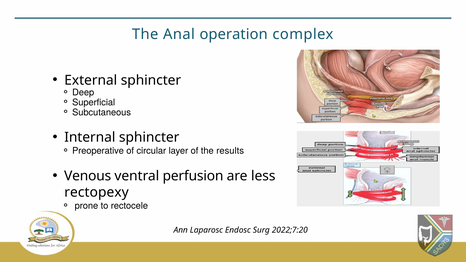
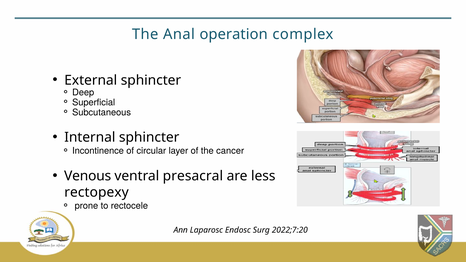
Preoperative: Preoperative -> Incontinence (98, 151)
results: results -> cancer (230, 151)
perfusion: perfusion -> presacral (193, 176)
